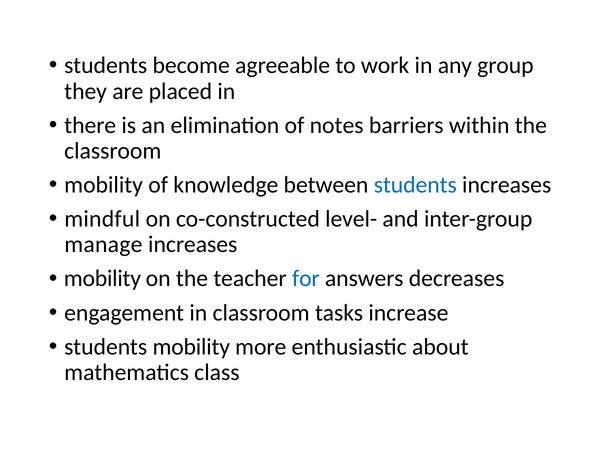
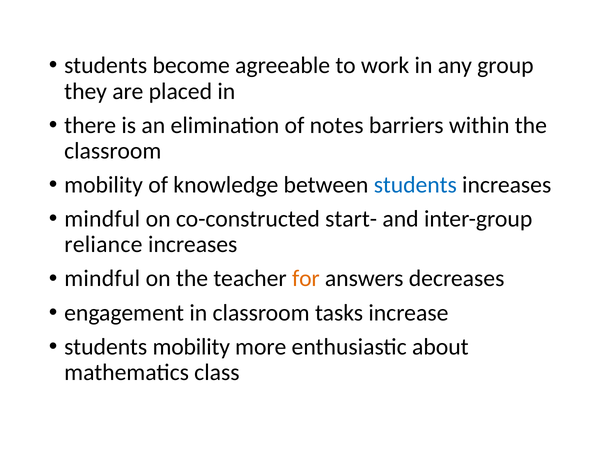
level-: level- -> start- (351, 219)
manage: manage -> reliance (103, 245)
mobility: mobility -> mindful (102, 279)
for colour: blue -> orange (306, 279)
